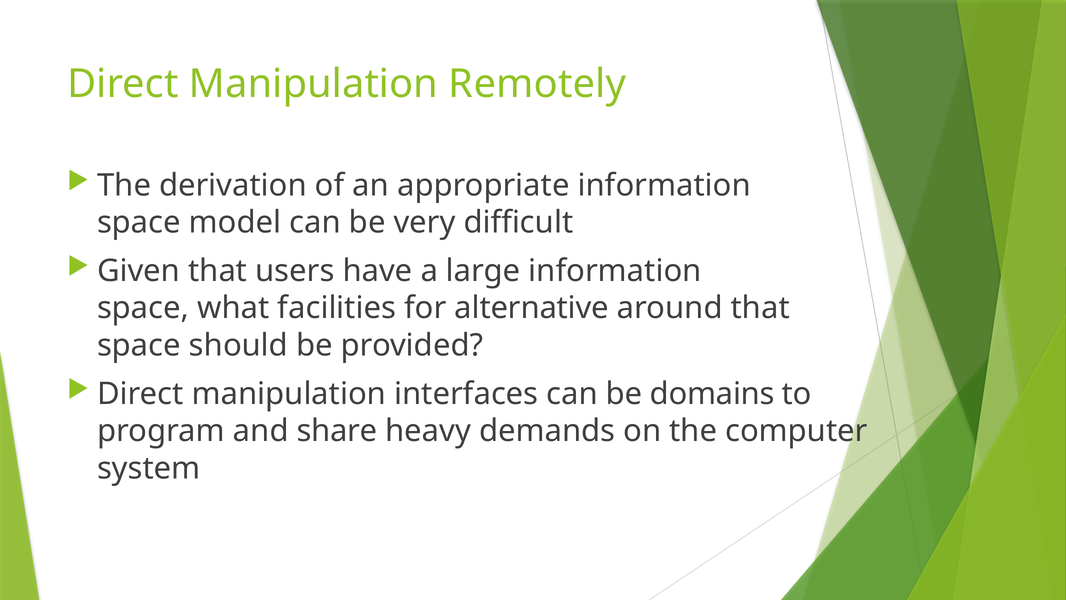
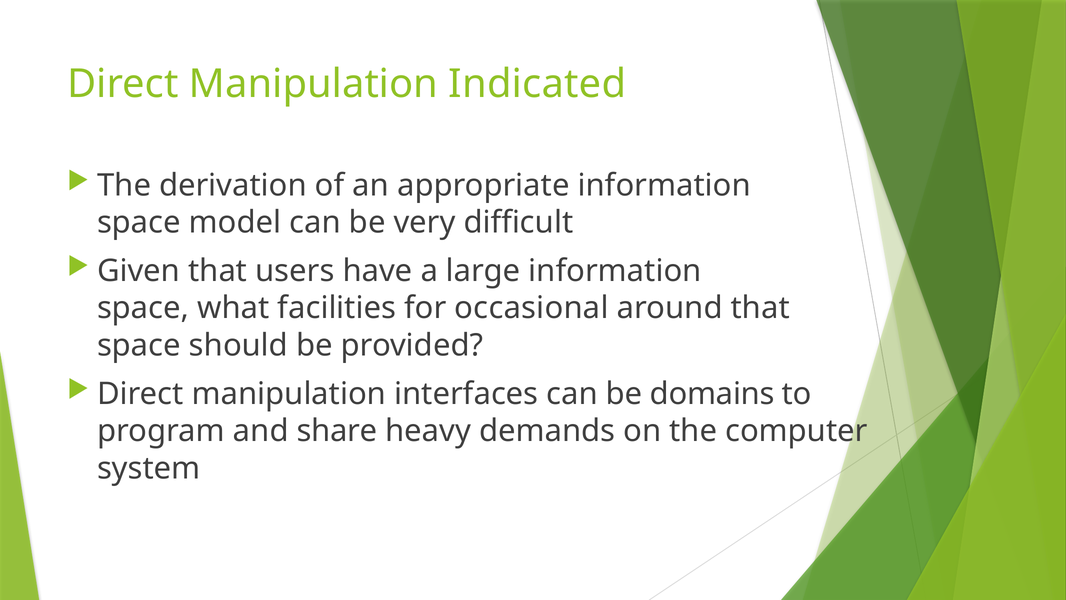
Remotely: Remotely -> Indicated (537, 84)
alternative: alternative -> occasional (532, 308)
